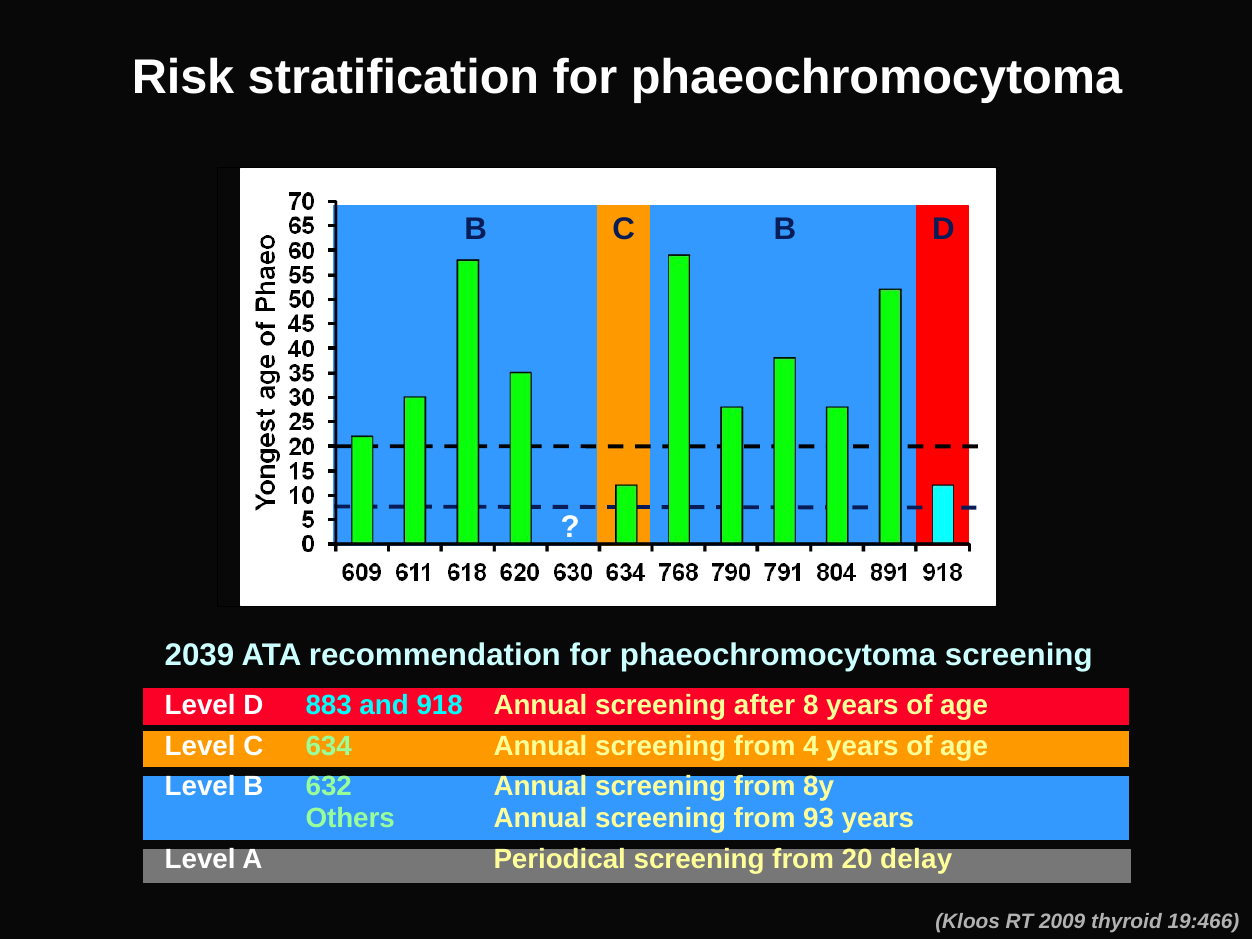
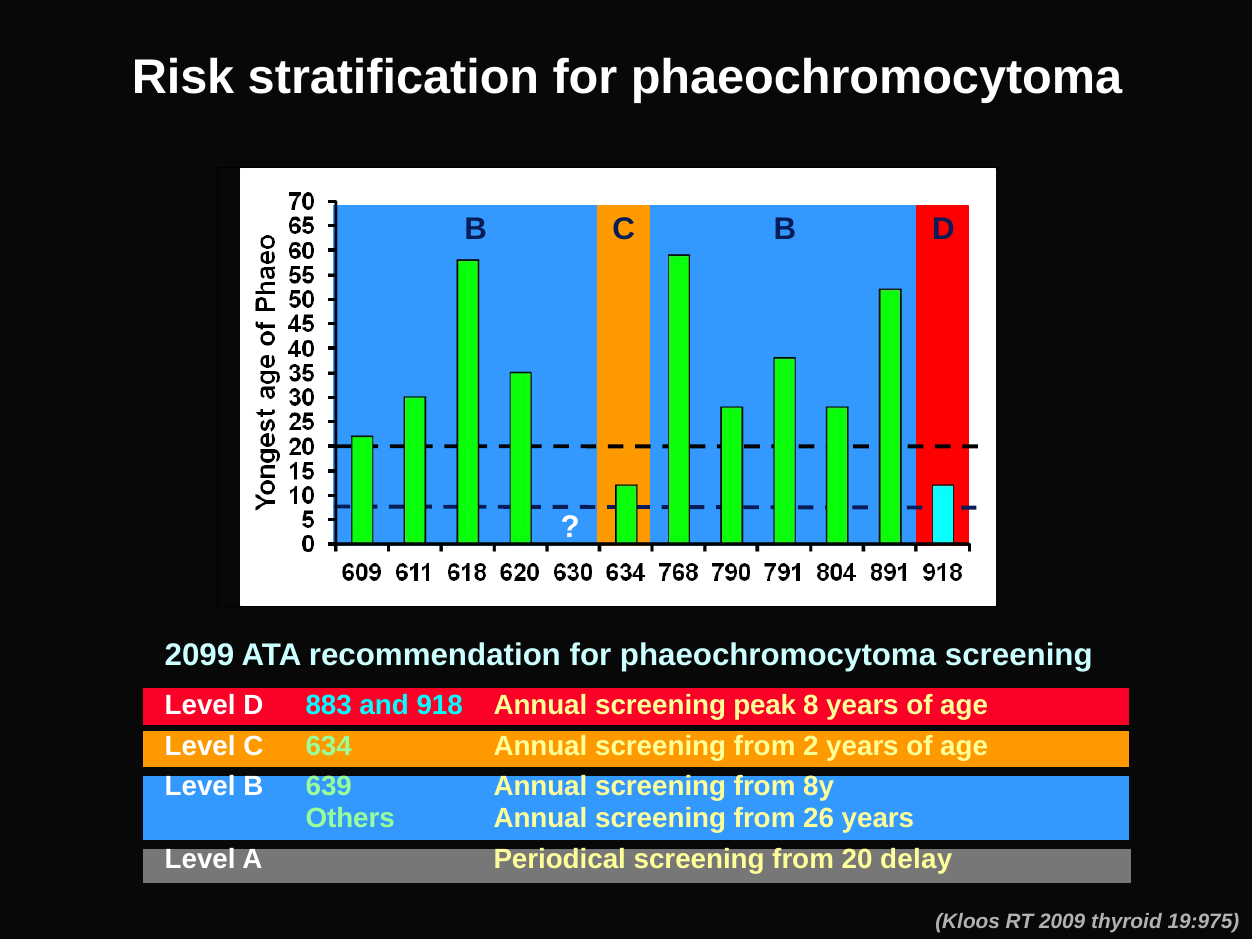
2039: 2039 -> 2099 (200, 655)
after: after -> peak (765, 706)
4: 4 -> 2 (811, 746)
632: 632 -> 639 (329, 786)
93: 93 -> 26 (819, 819)
19:466: 19:466 -> 19:975 (1203, 921)
